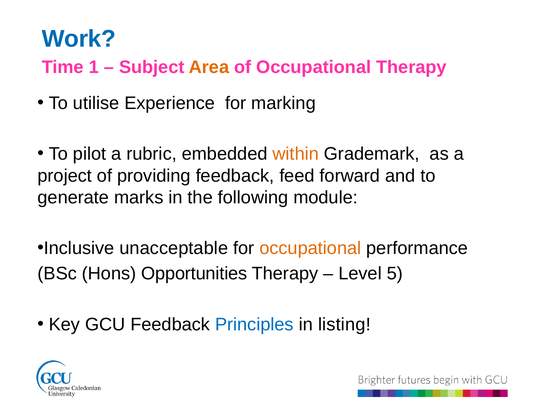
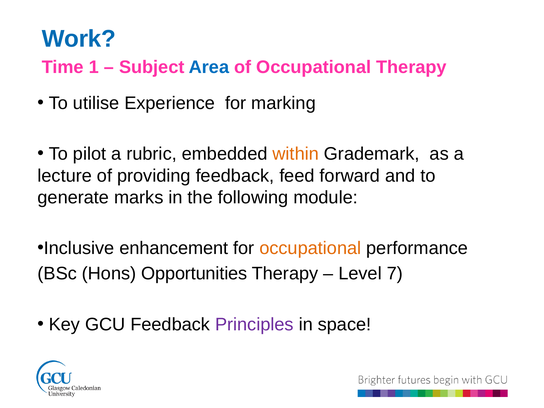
Area colour: orange -> blue (209, 67)
project: project -> lecture (65, 176)
unacceptable: unacceptable -> enhancement (174, 248)
5: 5 -> 7 (395, 274)
Principles colour: blue -> purple (254, 324)
listing: listing -> space (345, 324)
